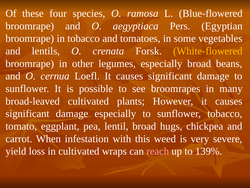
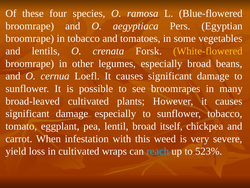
hugs: hugs -> itself (171, 126)
reach colour: pink -> light blue (158, 151)
139%: 139% -> 523% (209, 151)
